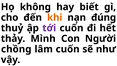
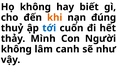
tới colour: purple -> blue (49, 28)
chồng: chồng -> không (16, 49)
lâm cuốn: cuốn -> canh (68, 49)
